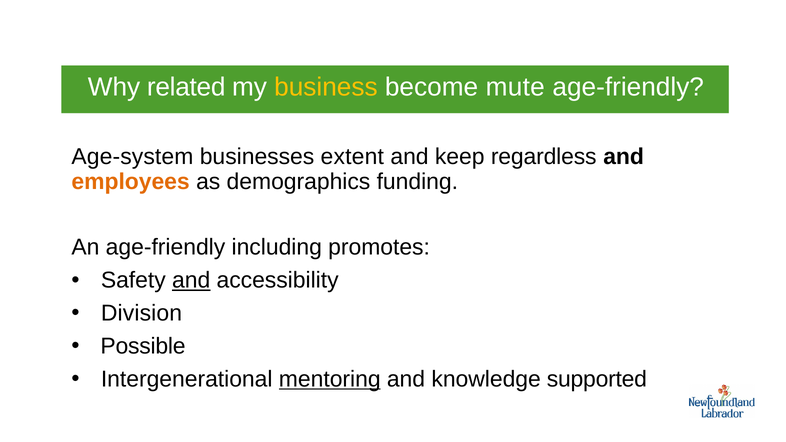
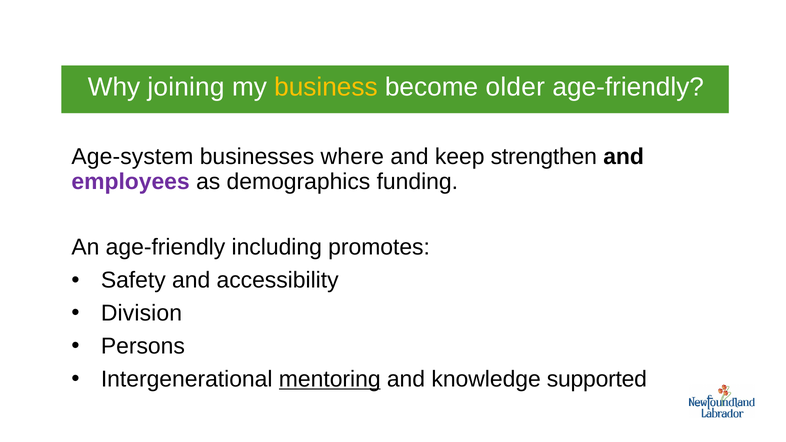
related: related -> joining (186, 87)
mute: mute -> older (515, 87)
extent: extent -> where (352, 157)
regardless: regardless -> strengthen (544, 157)
employees colour: orange -> purple (131, 182)
and underline: present -> none (191, 280)
Possible: Possible -> Persons (143, 346)
